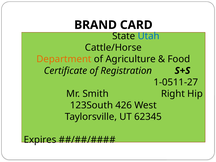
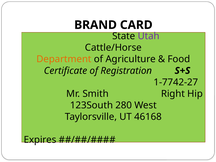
Utah colour: blue -> purple (149, 36)
1-0511-27: 1-0511-27 -> 1-7742-27 (176, 82)
426: 426 -> 280 (124, 105)
62345: 62345 -> 46168 (148, 117)
